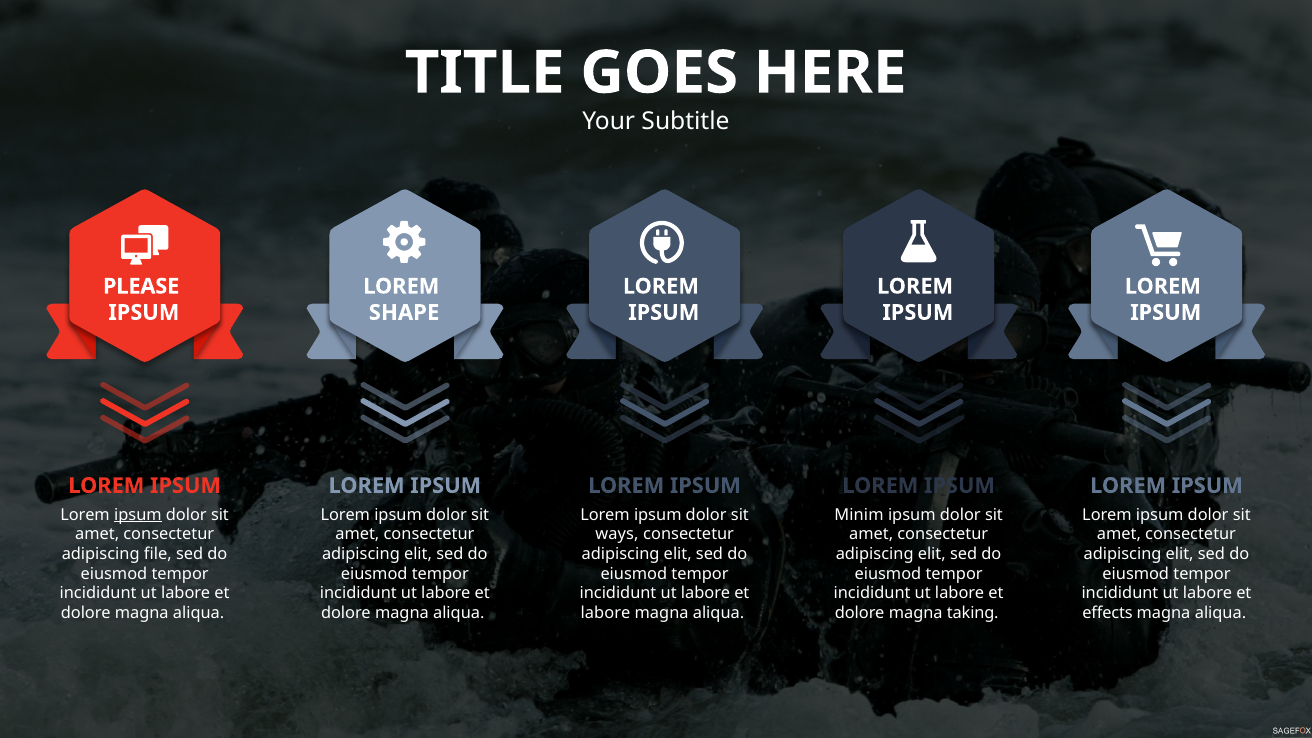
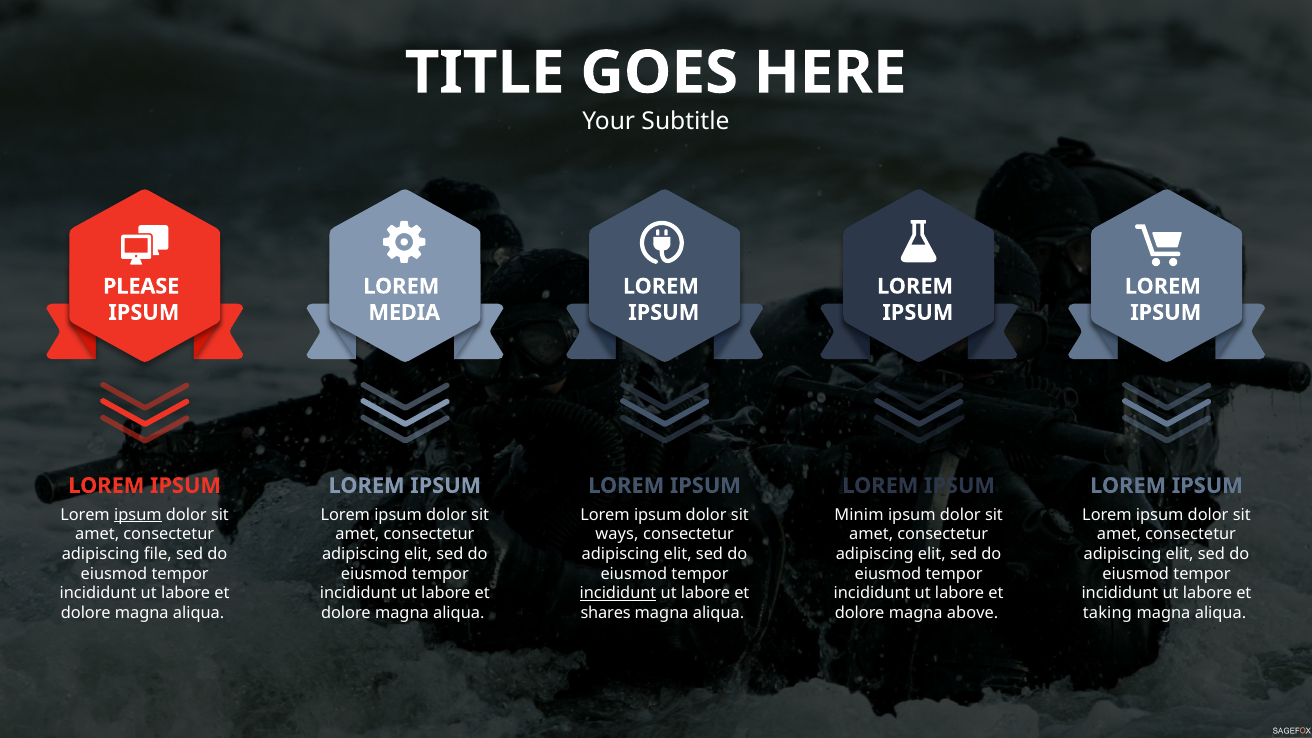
SHAPE: SHAPE -> MEDIA (404, 313)
incididunt underline: none -> present (618, 594)
labore: labore -> shares (606, 613)
taking: taking -> above (973, 613)
effects: effects -> taking (1107, 613)
